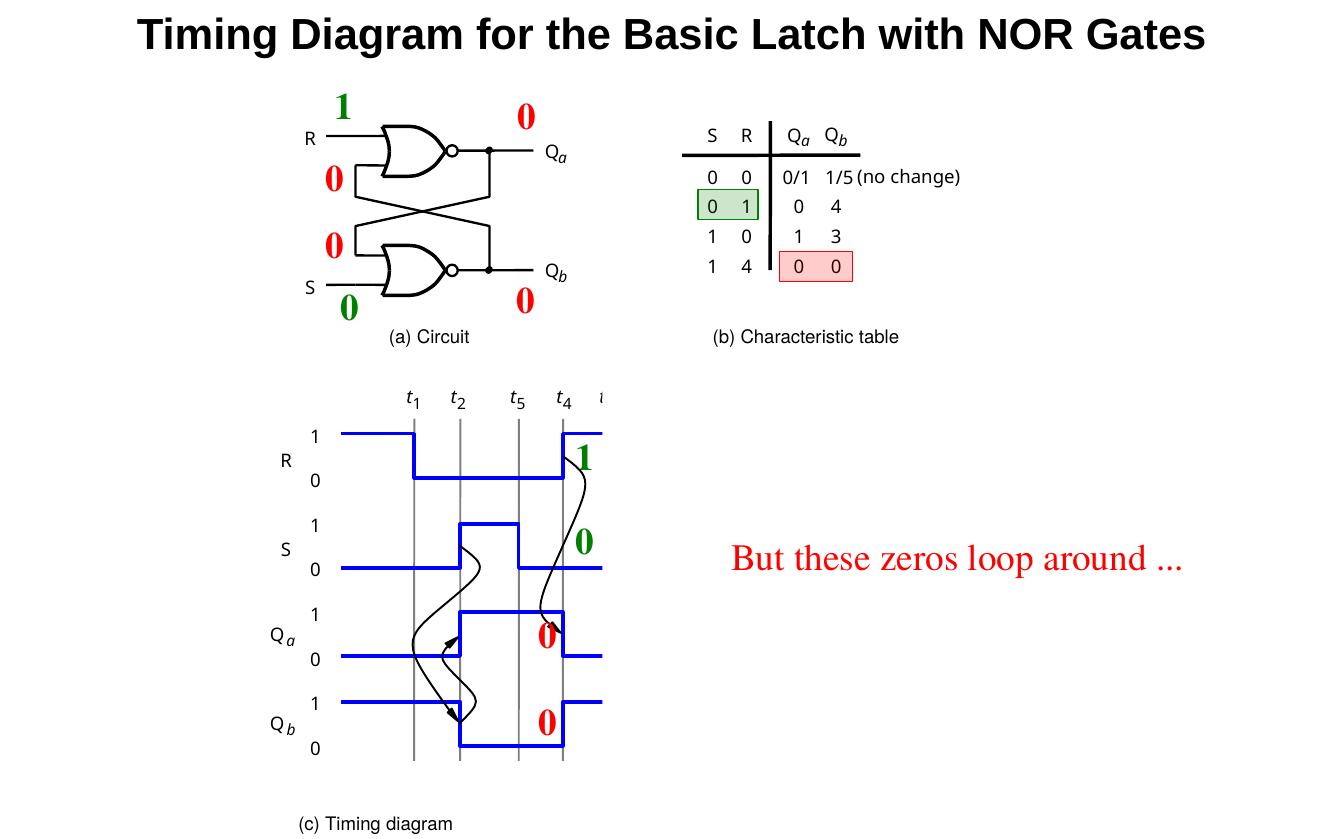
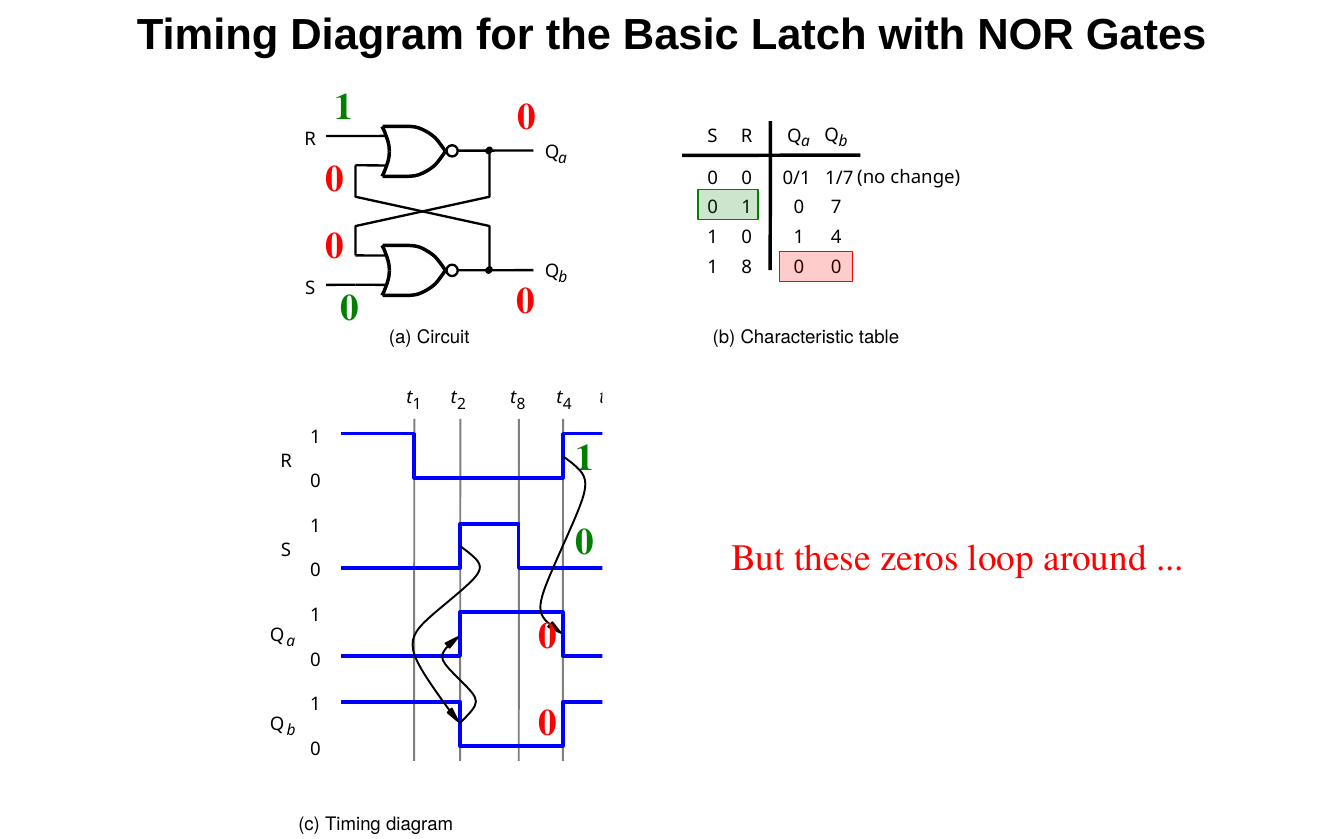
1/5: 1/5 -> 1/7 (839, 178)
0 4: 4 -> 7 (836, 208)
1 3: 3 -> 4 (836, 237)
1 4: 4 -> 8 (747, 267)
2 t 5: 5 -> 8 (521, 405)
